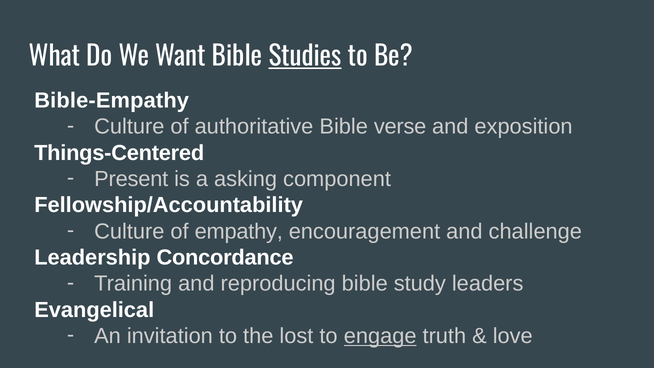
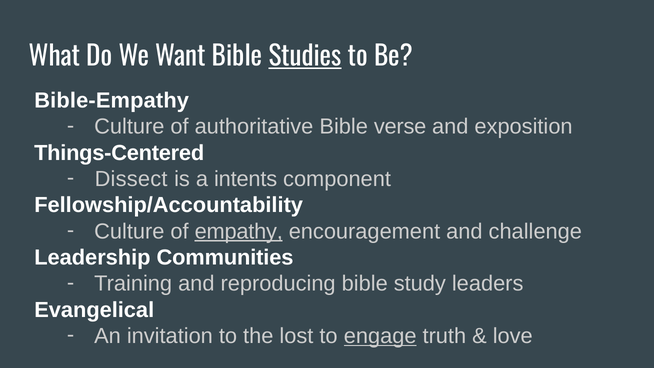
Present: Present -> Dissect (131, 179)
asking: asking -> intents (246, 179)
empathy underline: none -> present (239, 231)
Concordance: Concordance -> Communities (225, 257)
